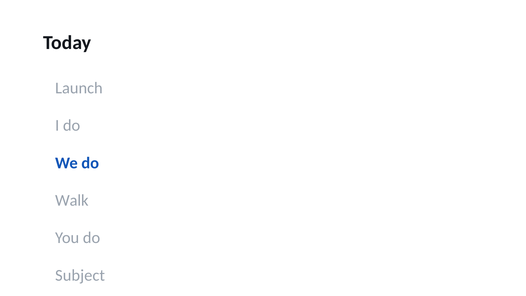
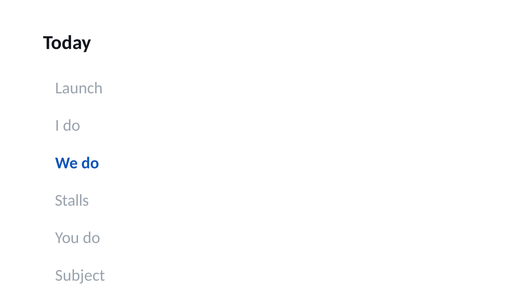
Walk: Walk -> Stalls (72, 200)
